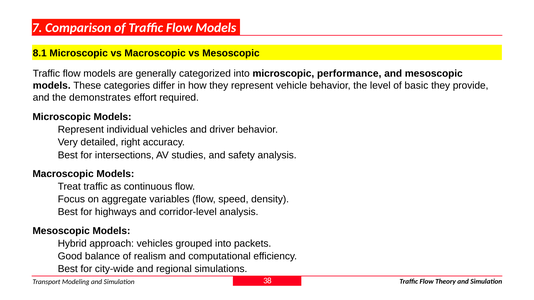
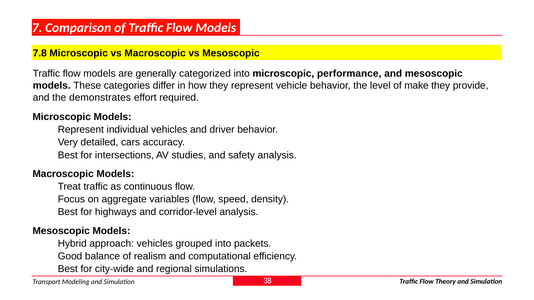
8.1: 8.1 -> 7.8 (40, 53)
basic: basic -> make (416, 86)
right: right -> cars (131, 142)
